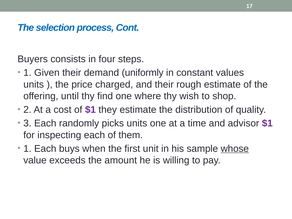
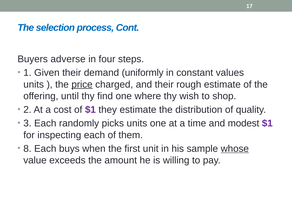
consists: consists -> adverse (68, 59)
price underline: none -> present (82, 84)
advisor: advisor -> modest (244, 123)
1: 1 -> 8 (27, 149)
